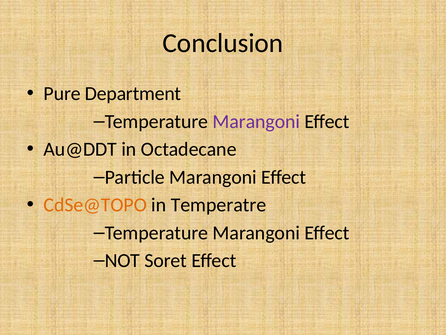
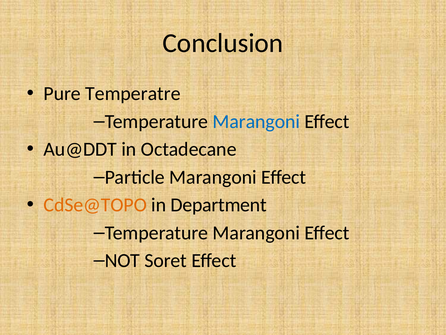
Department: Department -> Temperatre (133, 94)
Marangoni colour: purple -> blue (256, 121)
Temperatre: Temperatre -> Department (219, 205)
